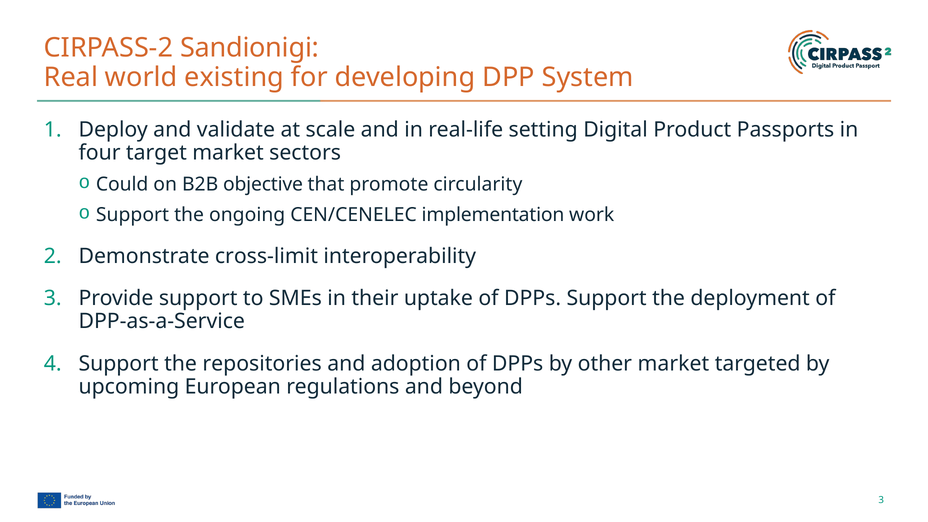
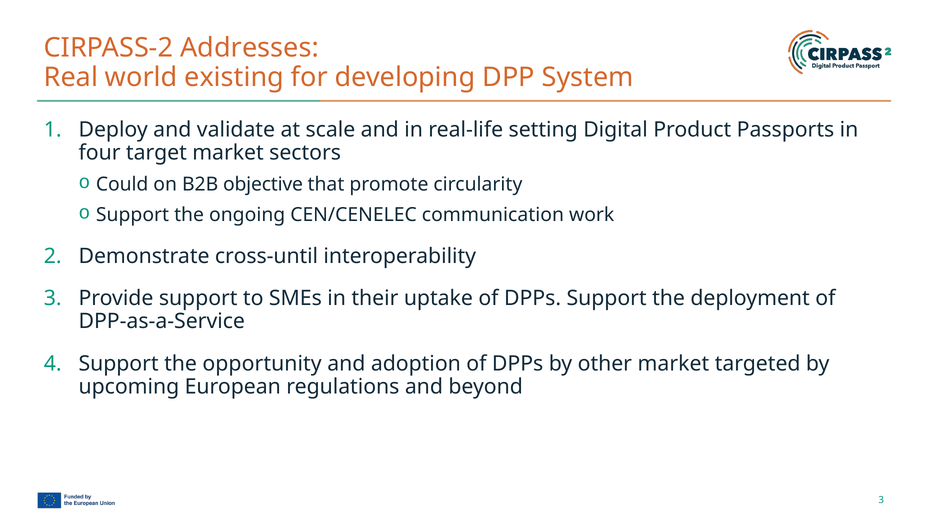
Sandionigi: Sandionigi -> Addresses (249, 48)
implementation: implementation -> communication (493, 215)
cross-limit: cross-limit -> cross-until (266, 256)
repositories: repositories -> opportunity (262, 364)
